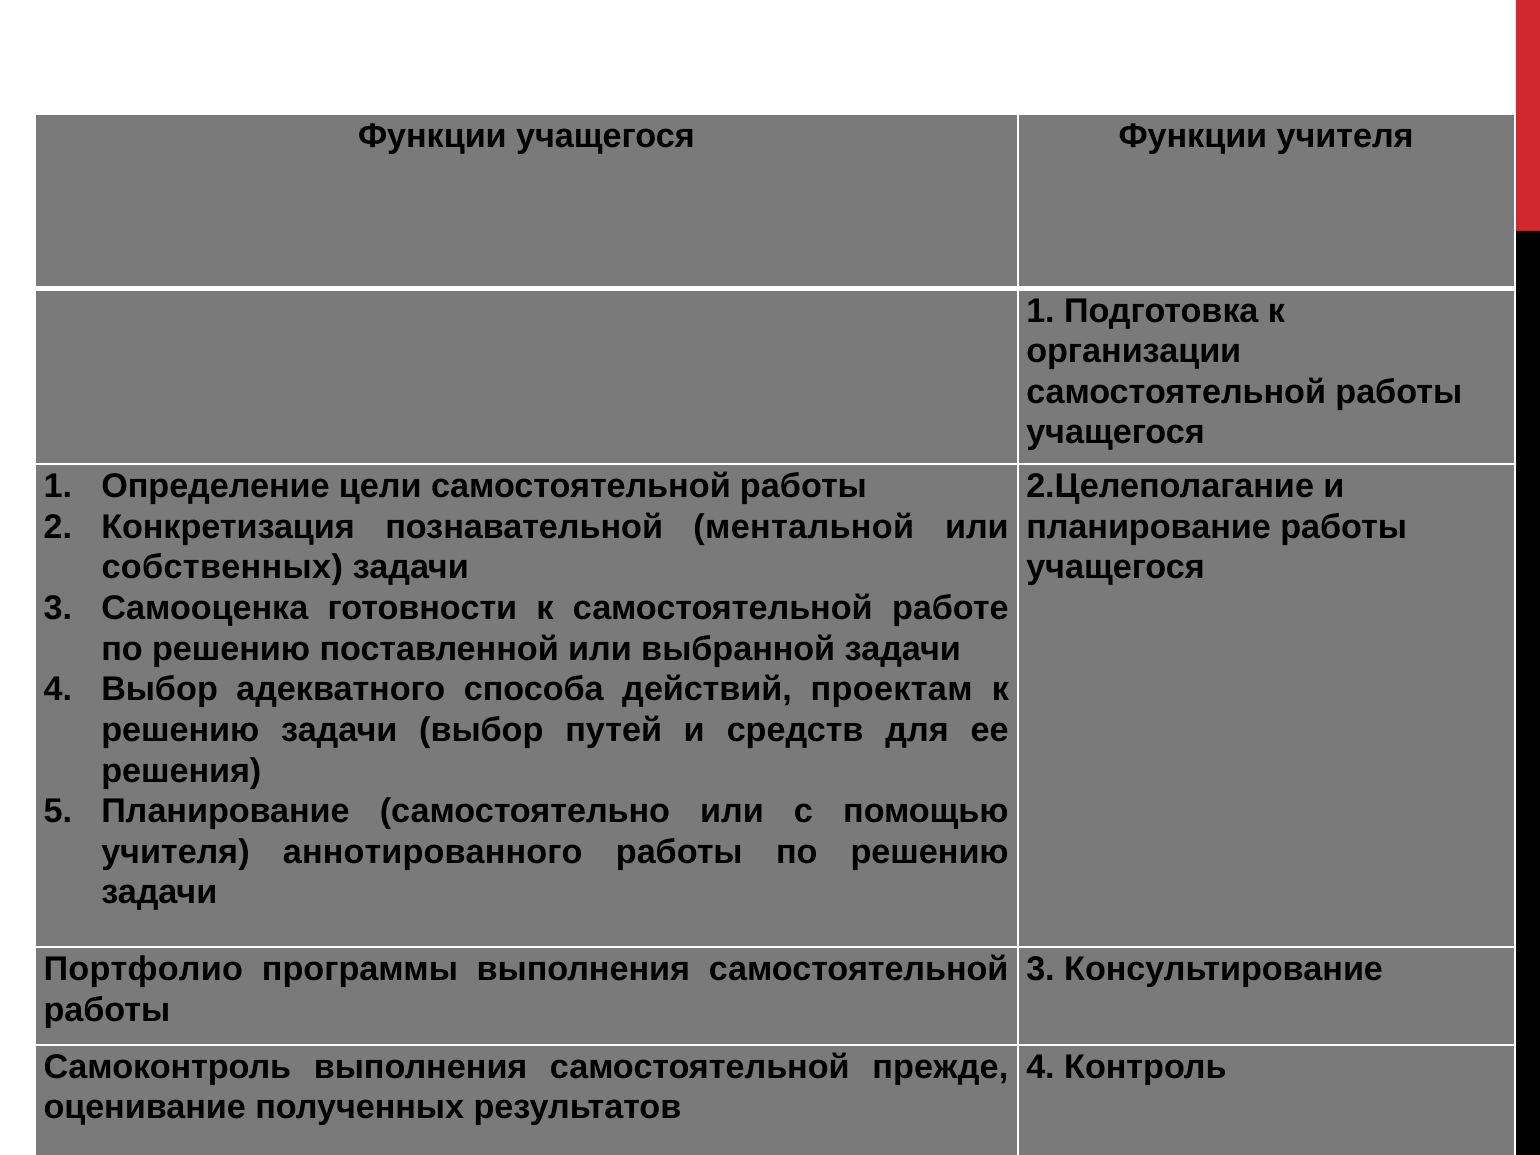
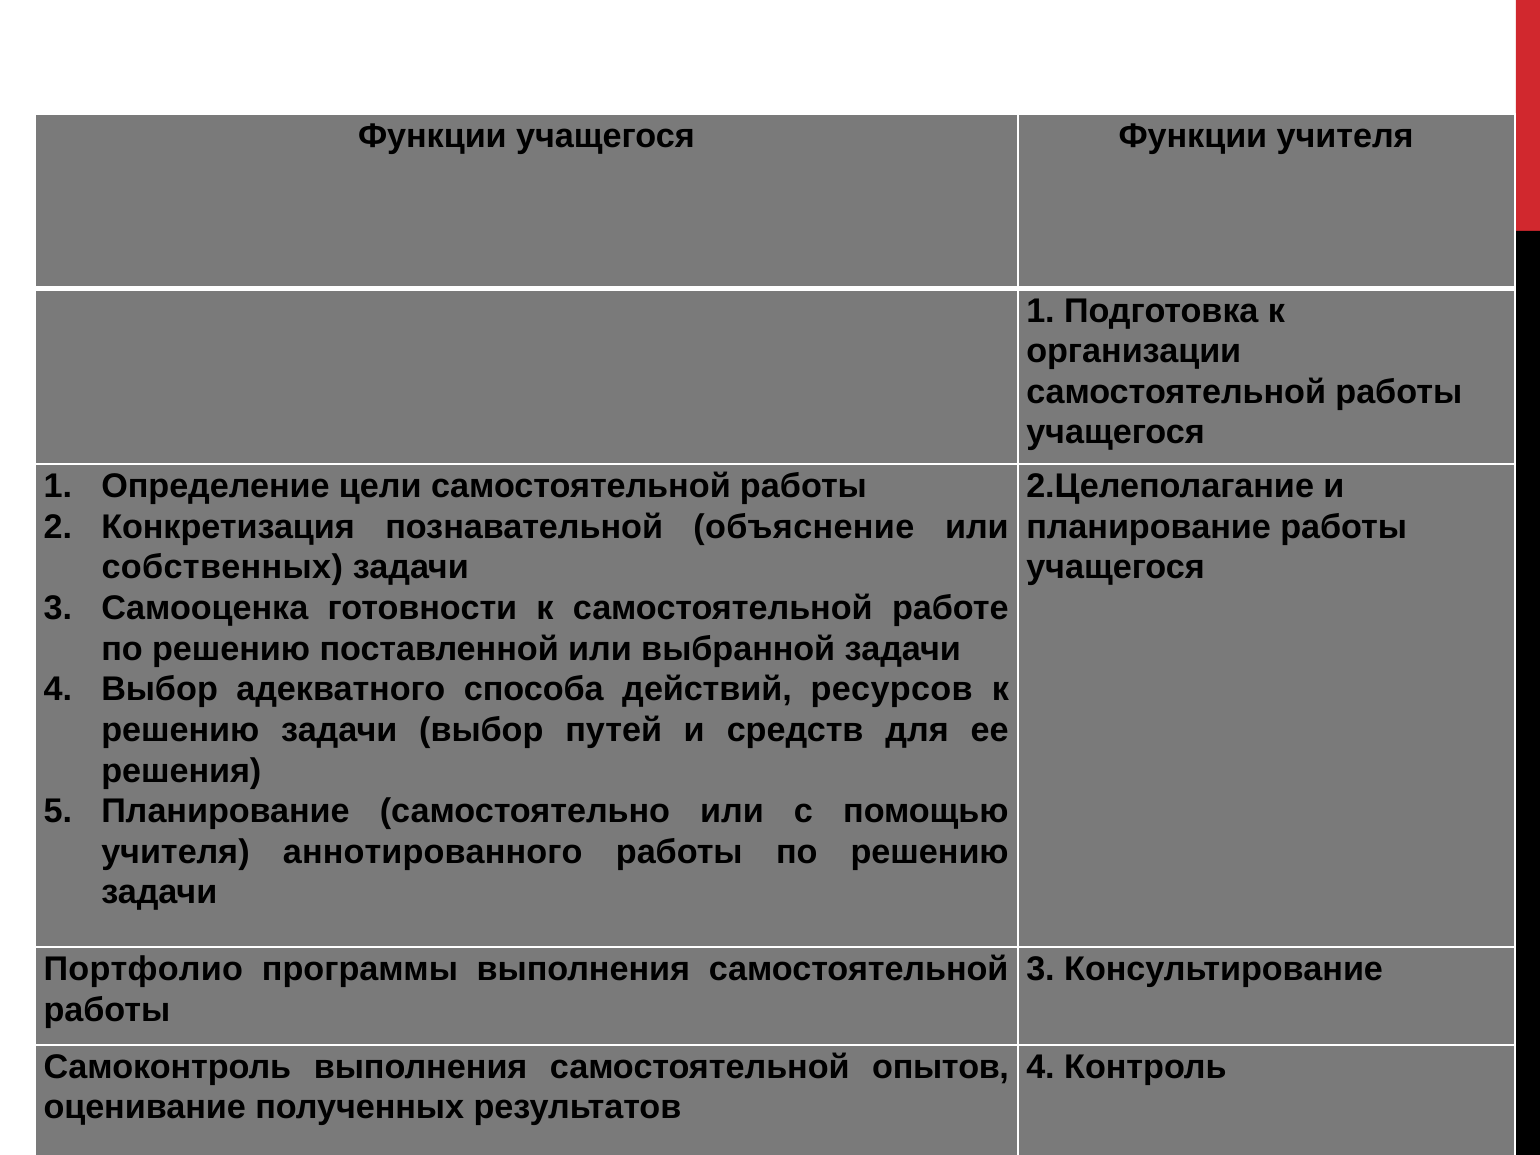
ментальной: ментальной -> объяснение (804, 527)
проектам: проектам -> ресурсов (892, 690)
прежде: прежде -> опытов (941, 1067)
